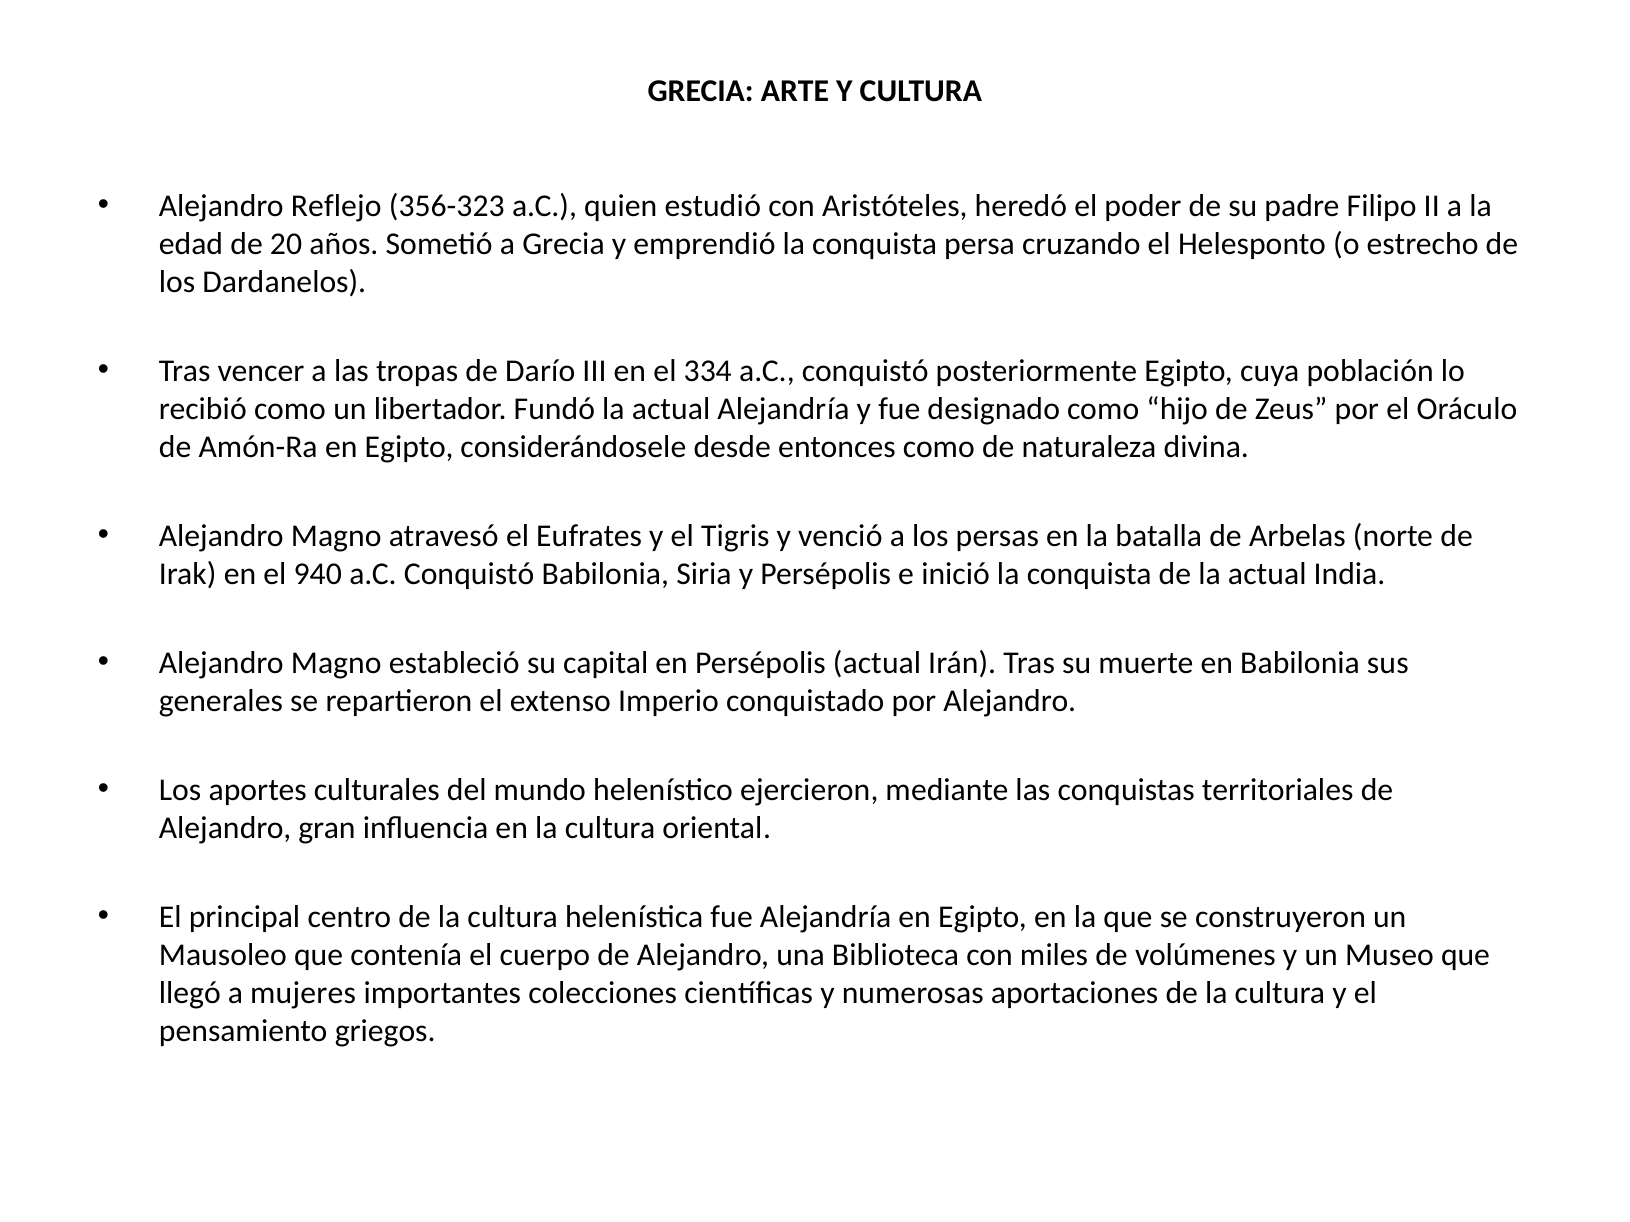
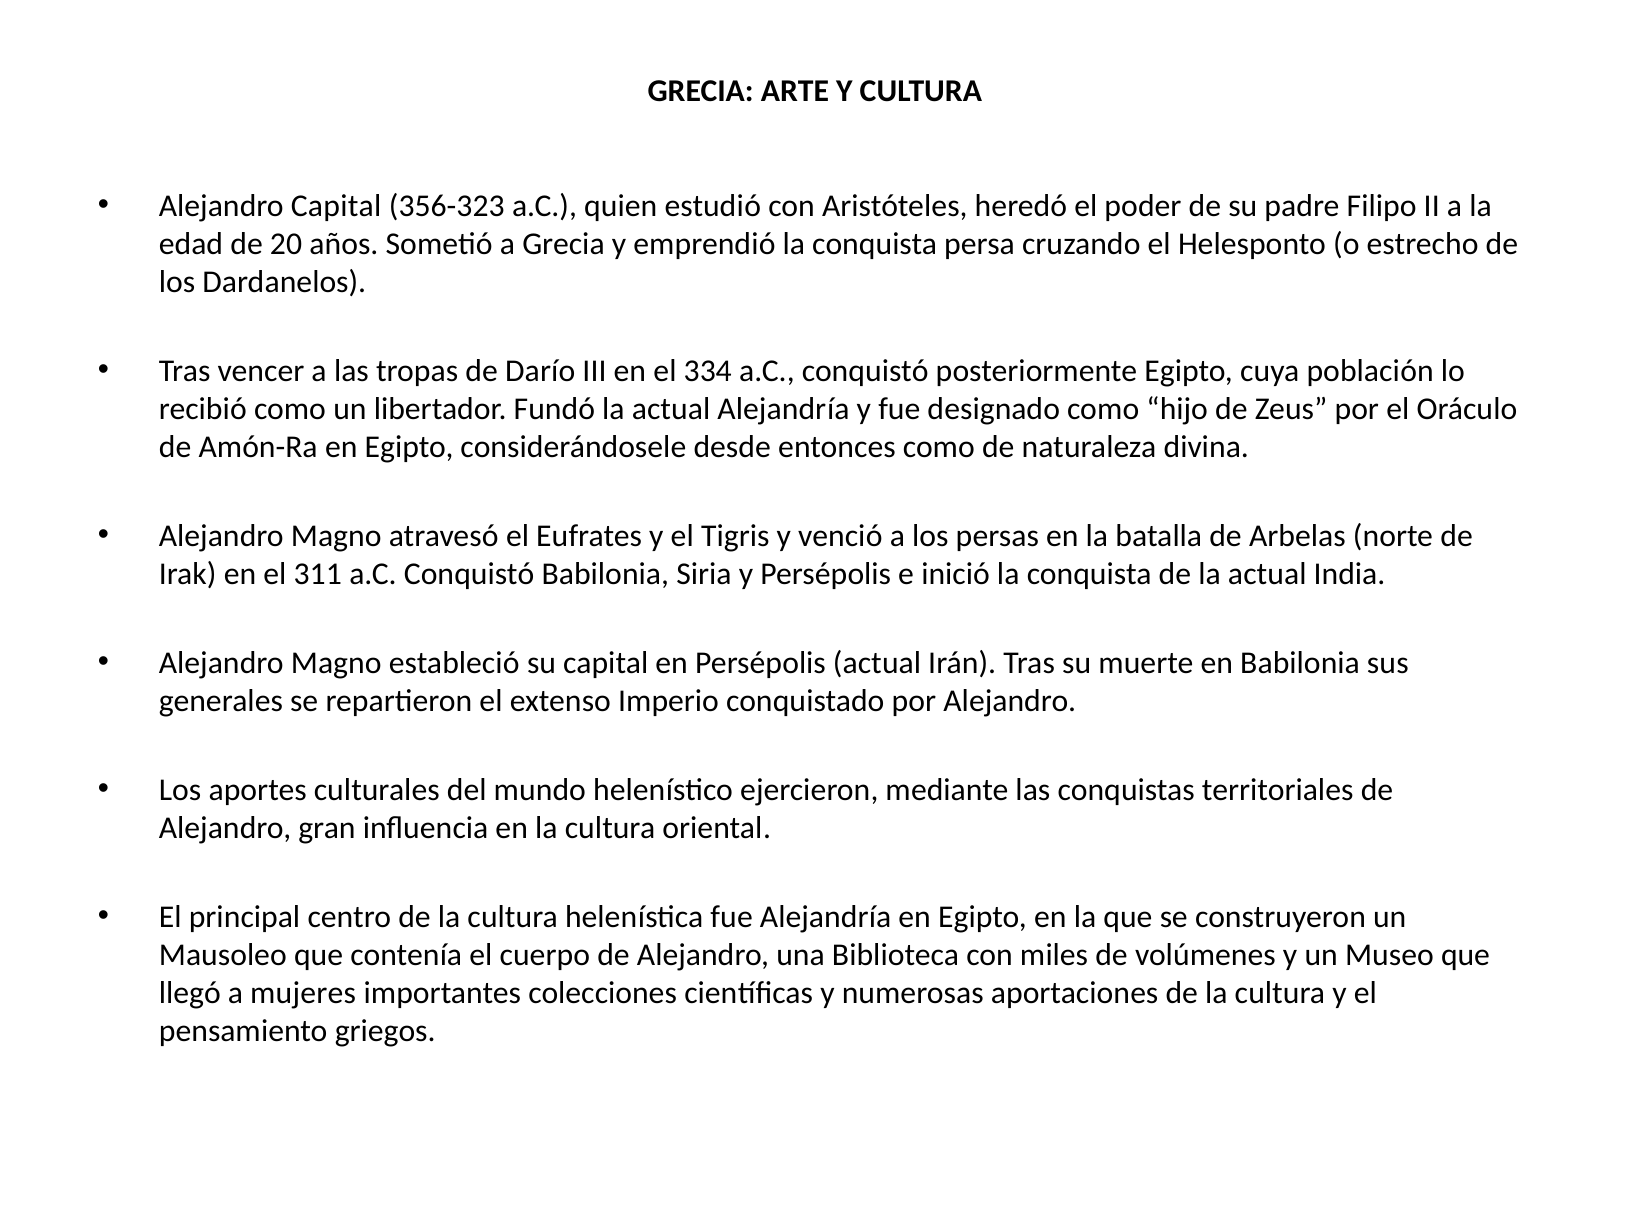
Alejandro Reflejo: Reflejo -> Capital (336, 206)
940: 940 -> 311 (318, 574)
